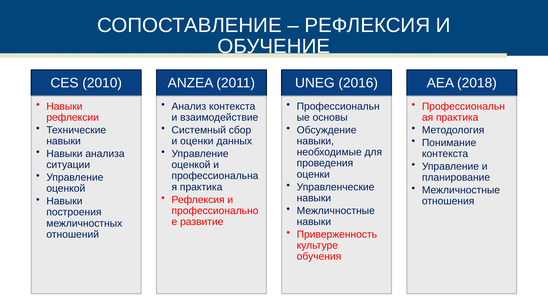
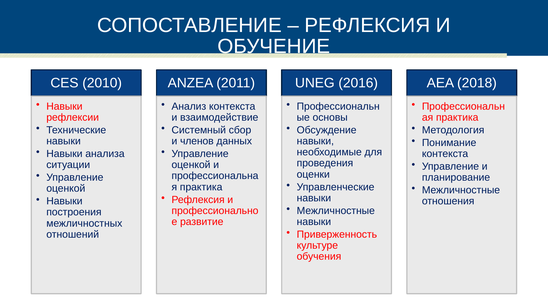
и оценки: оценки -> членов (197, 141)
